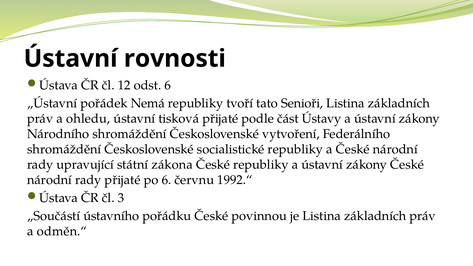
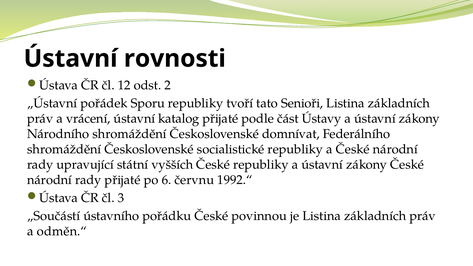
odst 6: 6 -> 2 (168, 85)
Nemá: Nemá -> Sporu (148, 103)
ohledu: ohledu -> vrácení (88, 119)
tisková: tisková -> katalog (179, 119)
vytvoření: vytvoření -> domnívat (291, 134)
zákona: zákona -> vyšších (172, 165)
